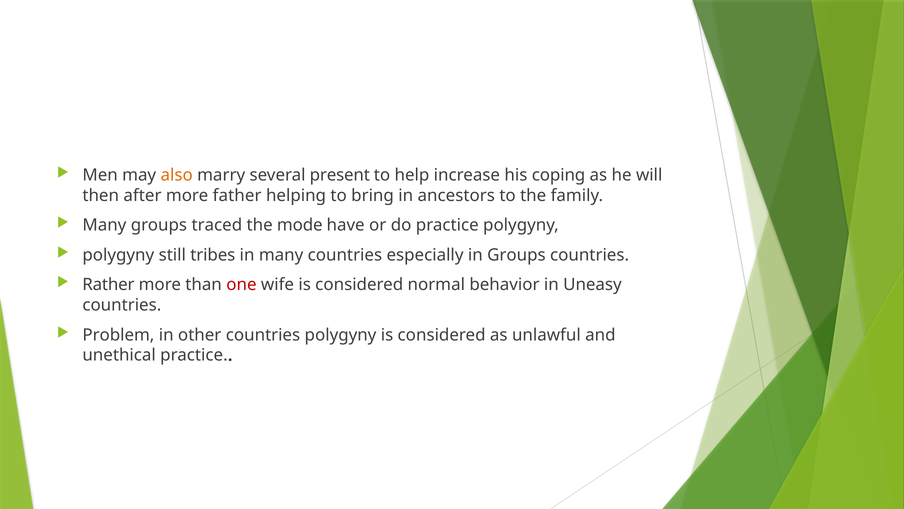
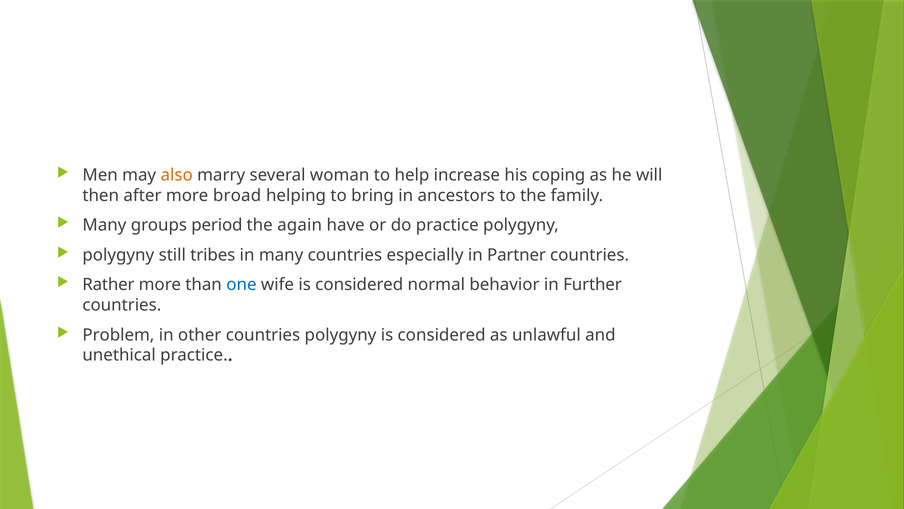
present: present -> woman (340, 175)
father: father -> broad (237, 195)
traced: traced -> period (217, 225)
mode: mode -> again (300, 225)
in Groups: Groups -> Partner (516, 255)
one colour: red -> blue (241, 285)
Uneasy: Uneasy -> Further (592, 285)
